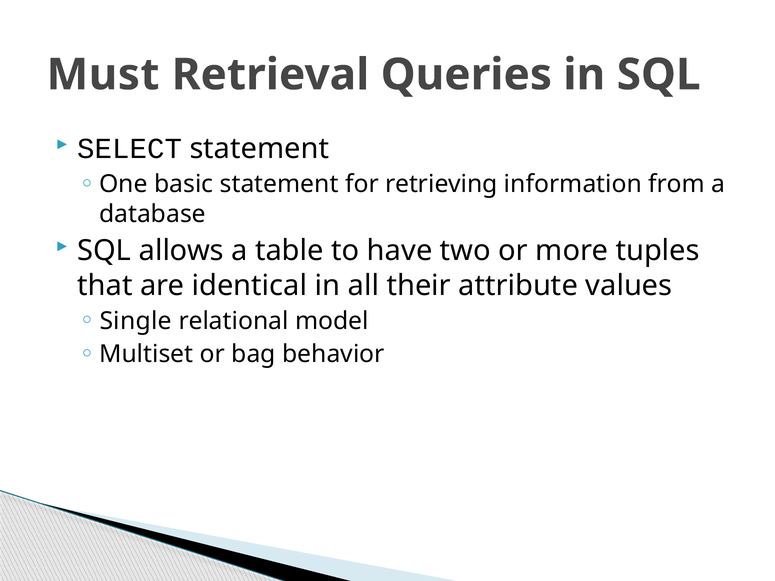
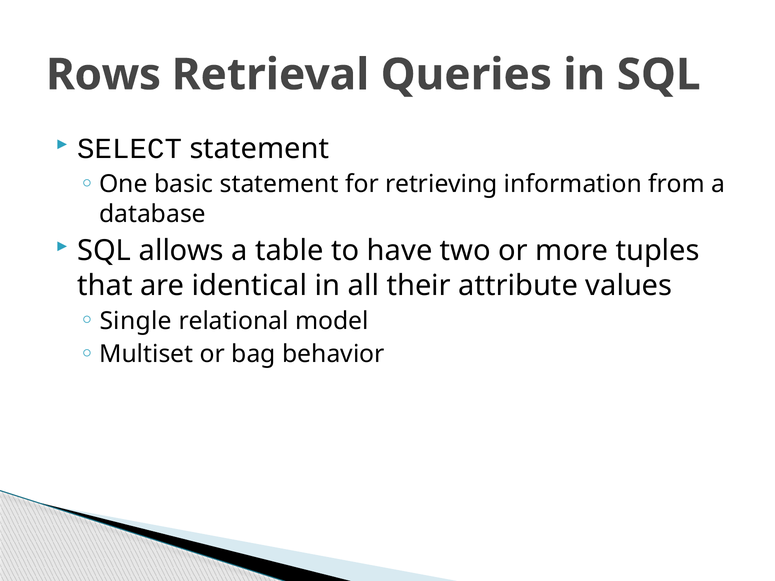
Must: Must -> Rows (104, 75)
